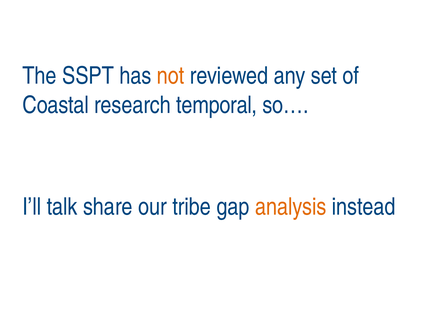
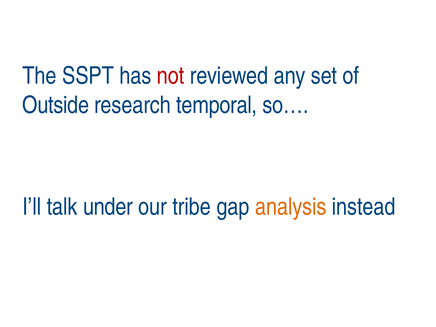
not colour: orange -> red (171, 76)
Coastal: Coastal -> Outside (56, 105)
share: share -> under (108, 207)
